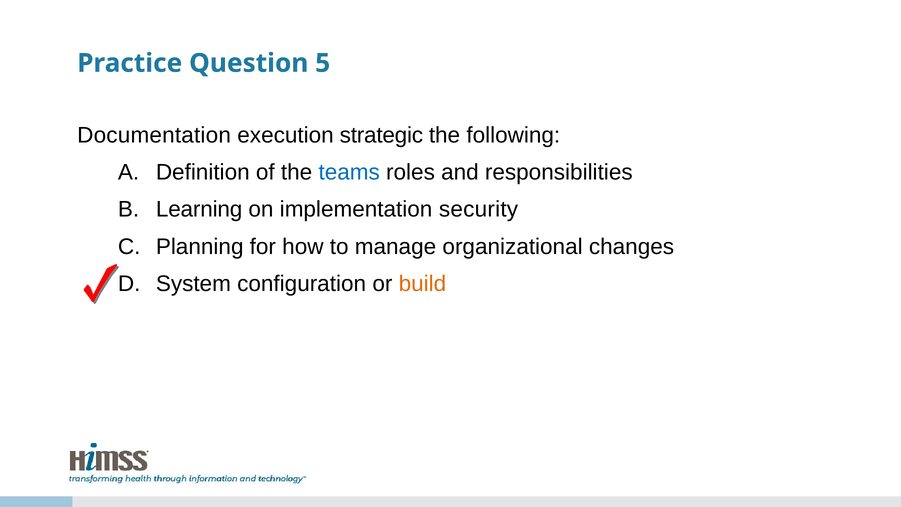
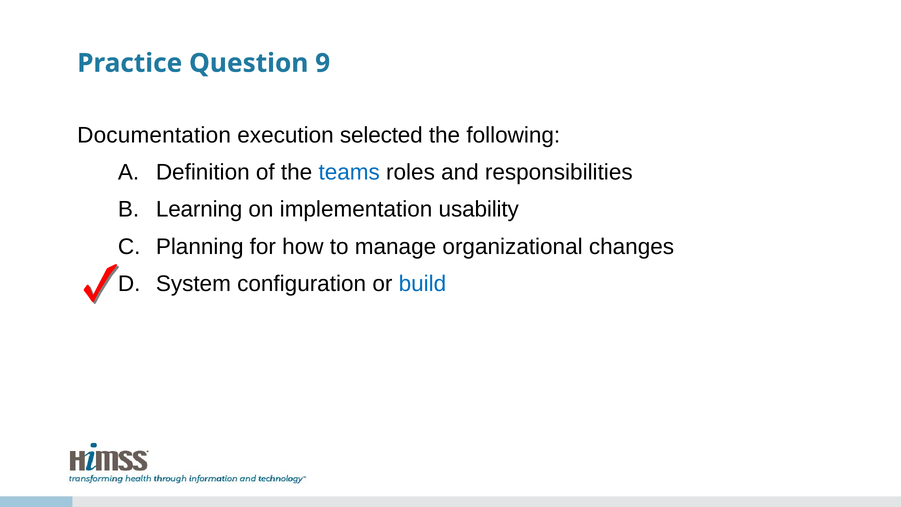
5: 5 -> 9 (323, 63)
strategic: strategic -> selected (381, 135)
security: security -> usability (479, 209)
build colour: orange -> blue (422, 284)
